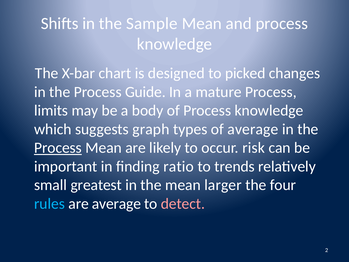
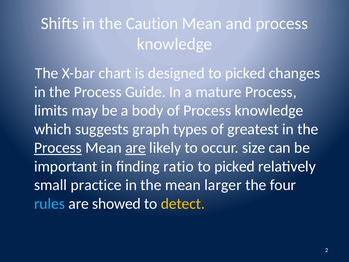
Sample: Sample -> Caution (152, 24)
of average: average -> greatest (253, 129)
are underline: none -> present (136, 148)
risk: risk -> size (254, 148)
trends: trends -> picked (235, 166)
greatest: greatest -> practice (96, 185)
are average: average -> showed (116, 204)
detect colour: pink -> yellow (183, 204)
